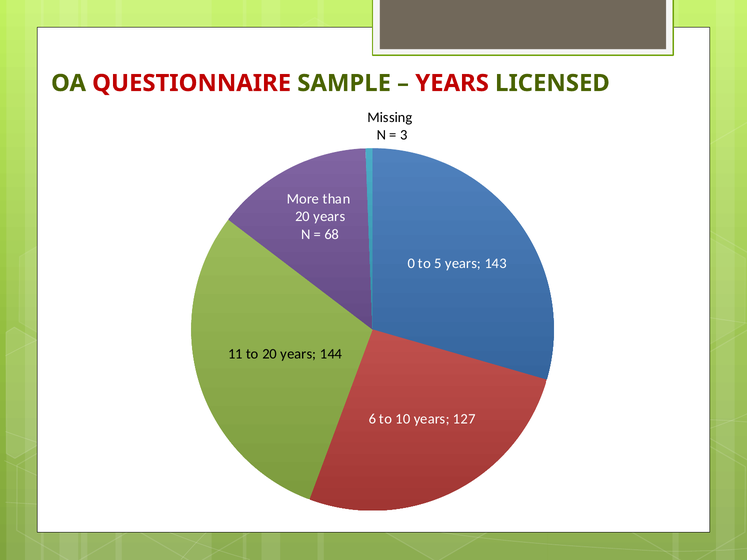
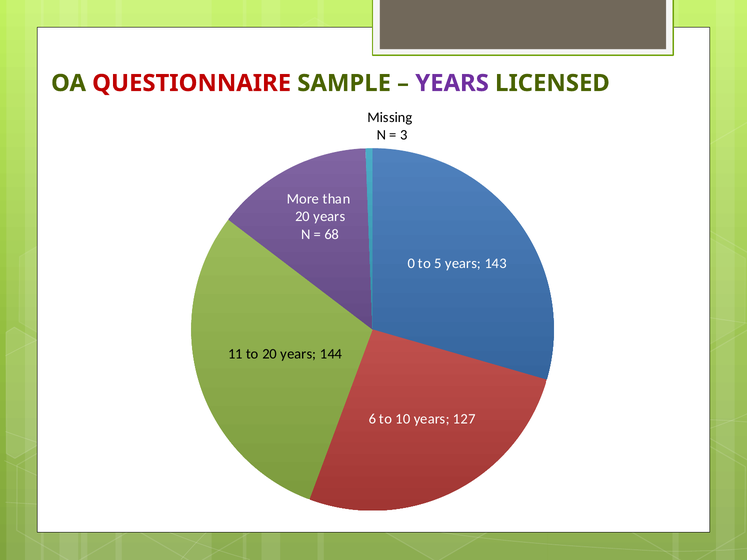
YEARS colour: red -> purple (452, 83)
